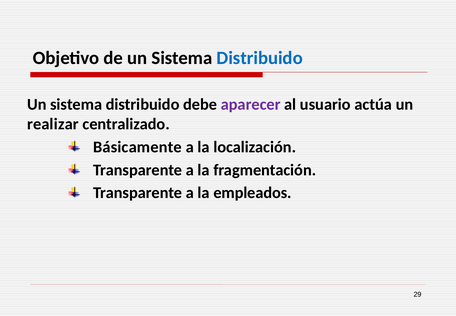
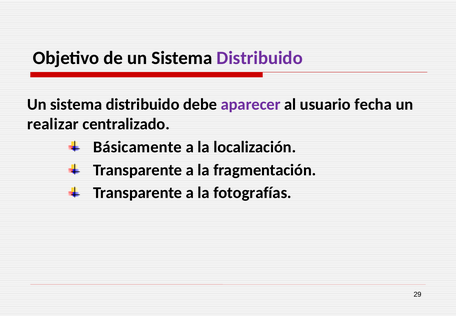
Distribuido colour: blue -> purple (260, 58)
actúa: actúa -> fecha (373, 104)
empleados: empleados -> fotografías (252, 193)
